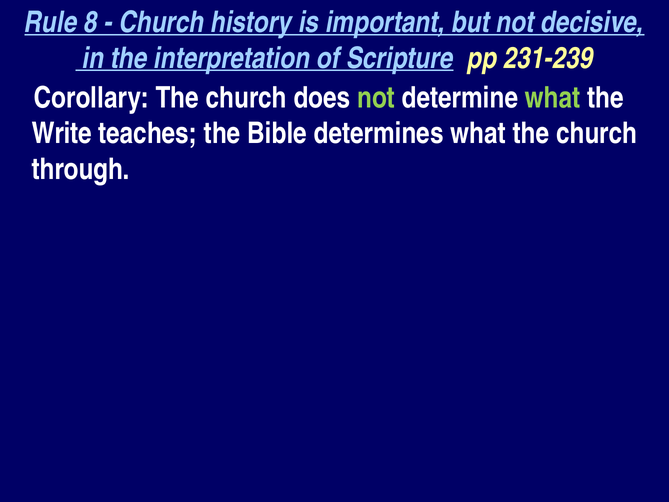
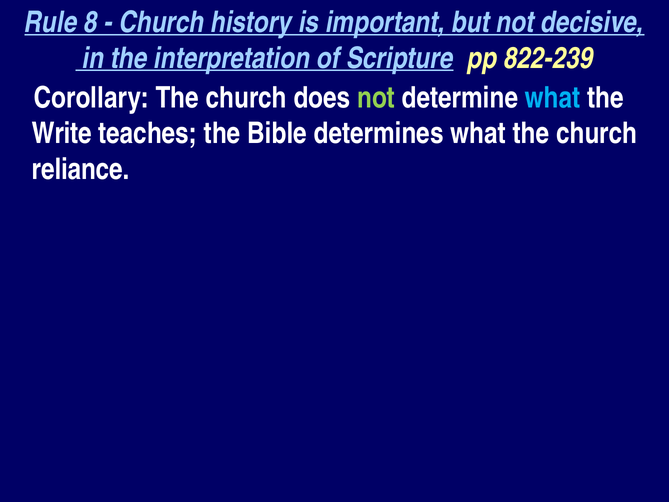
231-239: 231-239 -> 822-239 (548, 58)
what colour: light green -> light blue (553, 98)
through: through -> reliance (81, 169)
